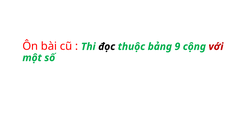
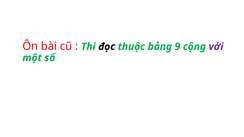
với colour: red -> purple (216, 47)
